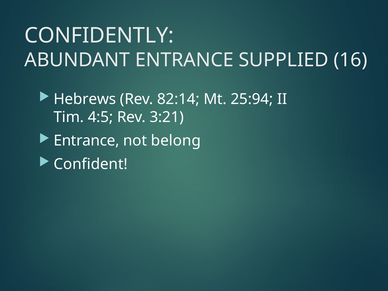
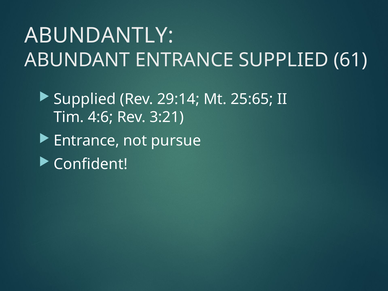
CONFIDENTLY: CONFIDENTLY -> ABUNDANTLY (99, 36)
16: 16 -> 61 (350, 60)
Hebrews: Hebrews -> Supplied (85, 99)
82:14: 82:14 -> 29:14 (178, 99)
25:94: 25:94 -> 25:65 (252, 99)
4:5: 4:5 -> 4:6 (100, 117)
belong: belong -> pursue (176, 141)
